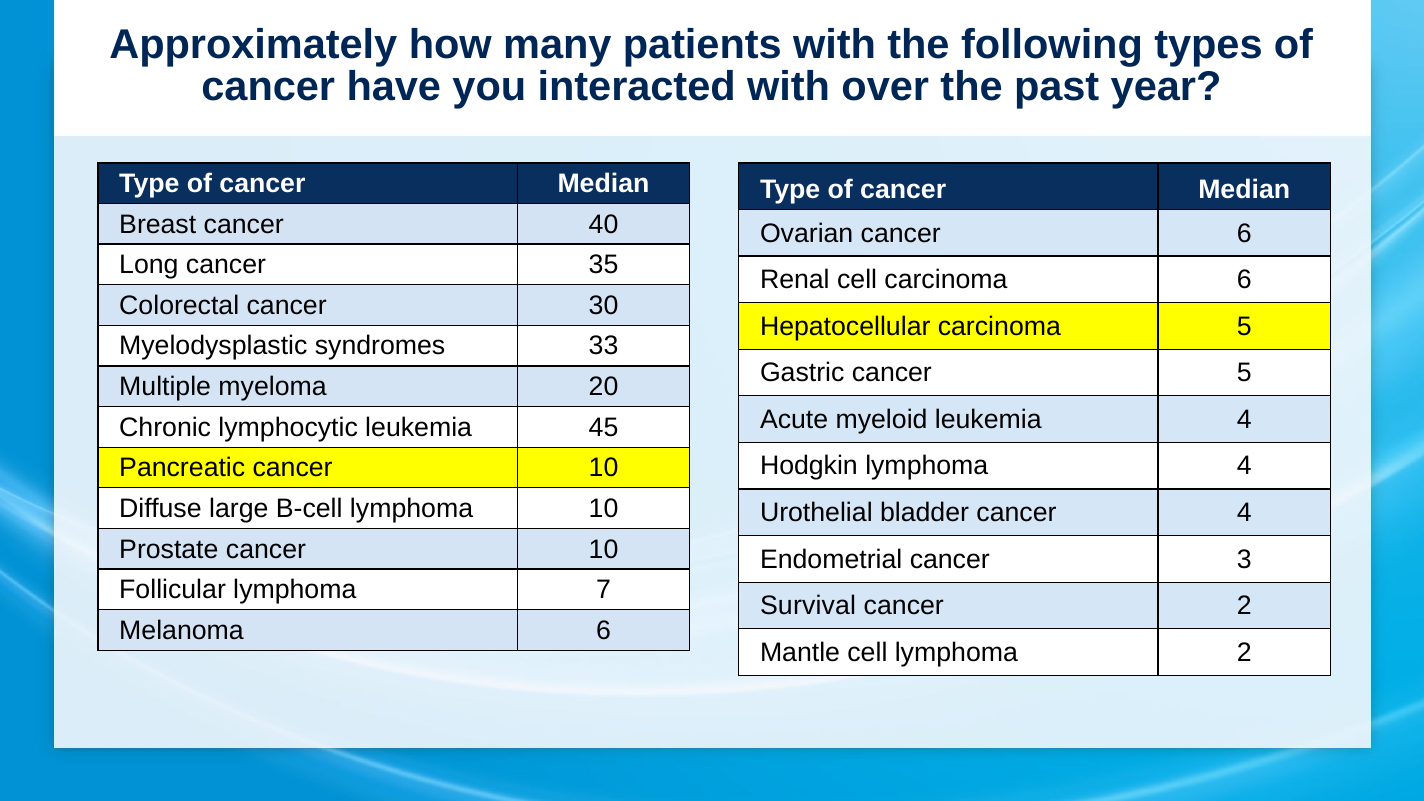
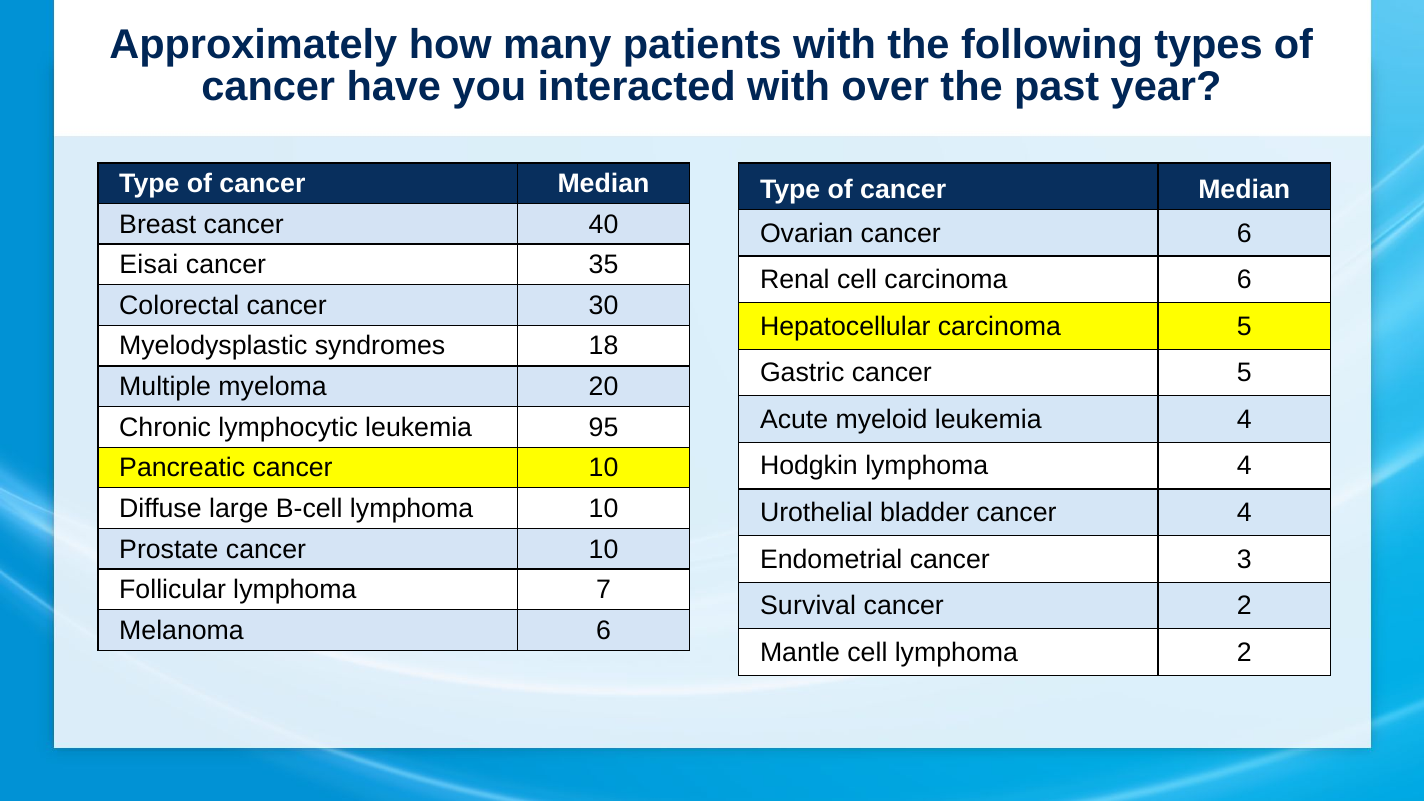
Long: Long -> Eisai (149, 265)
33: 33 -> 18 (604, 346)
45: 45 -> 95 (604, 427)
